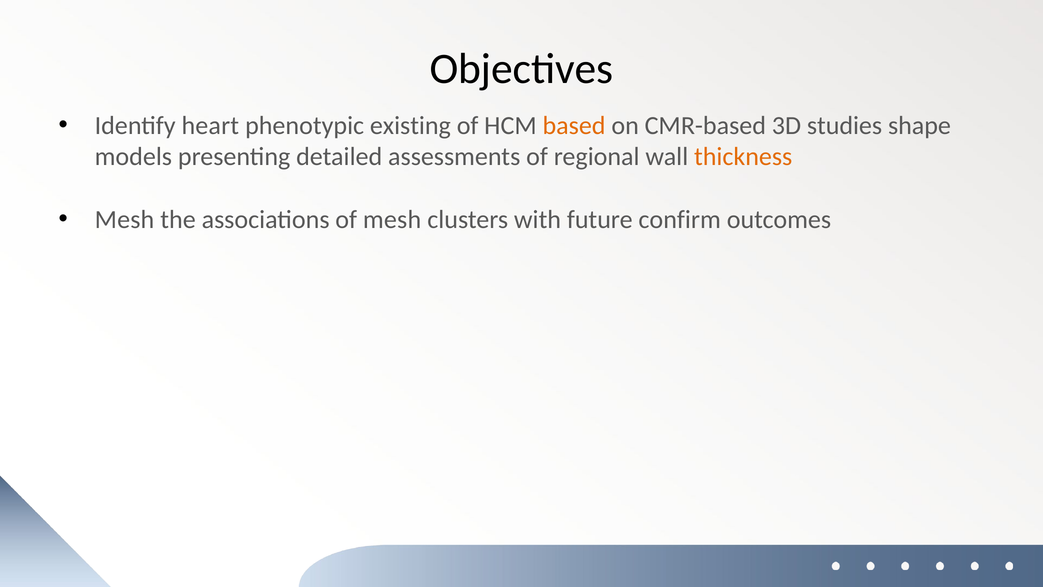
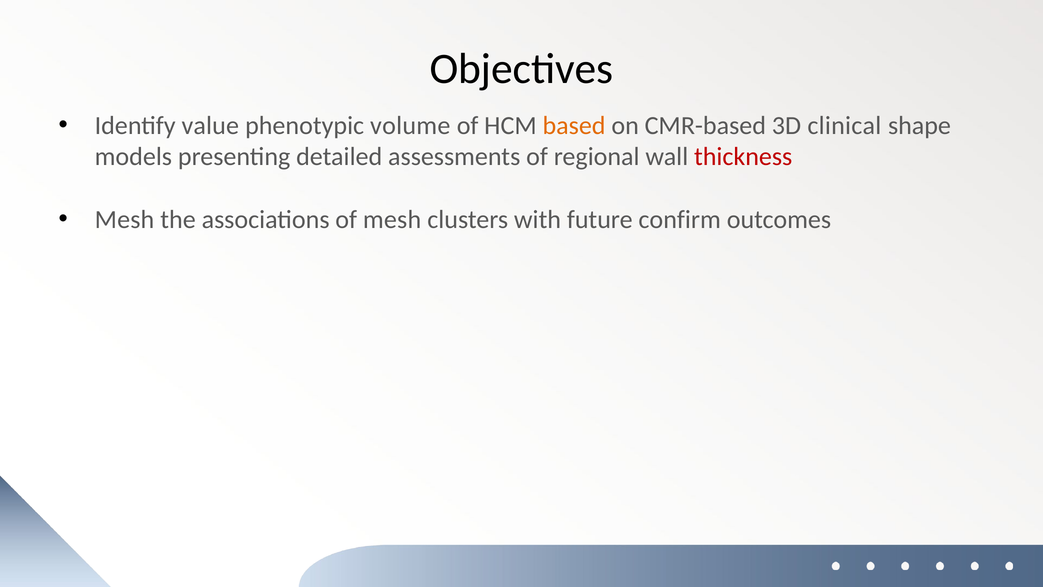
heart: heart -> value (210, 125)
existing: existing -> volume (410, 125)
studies: studies -> clinical (844, 125)
thickness colour: orange -> red (743, 157)
